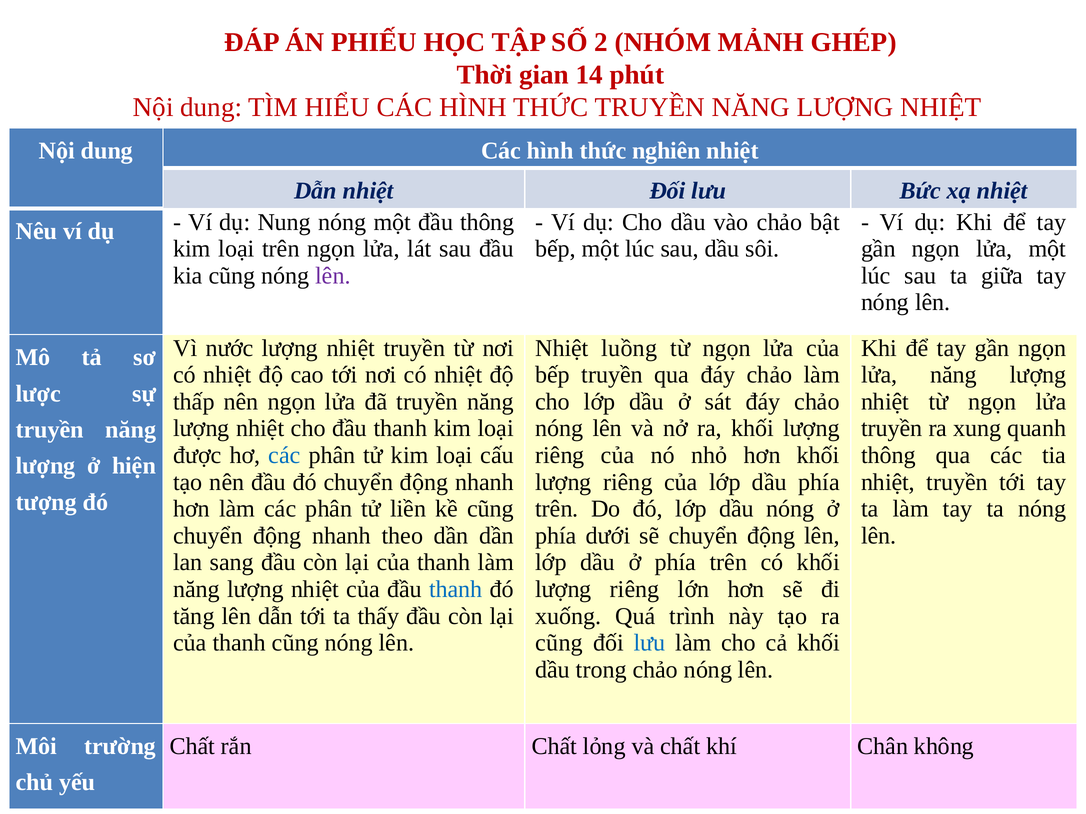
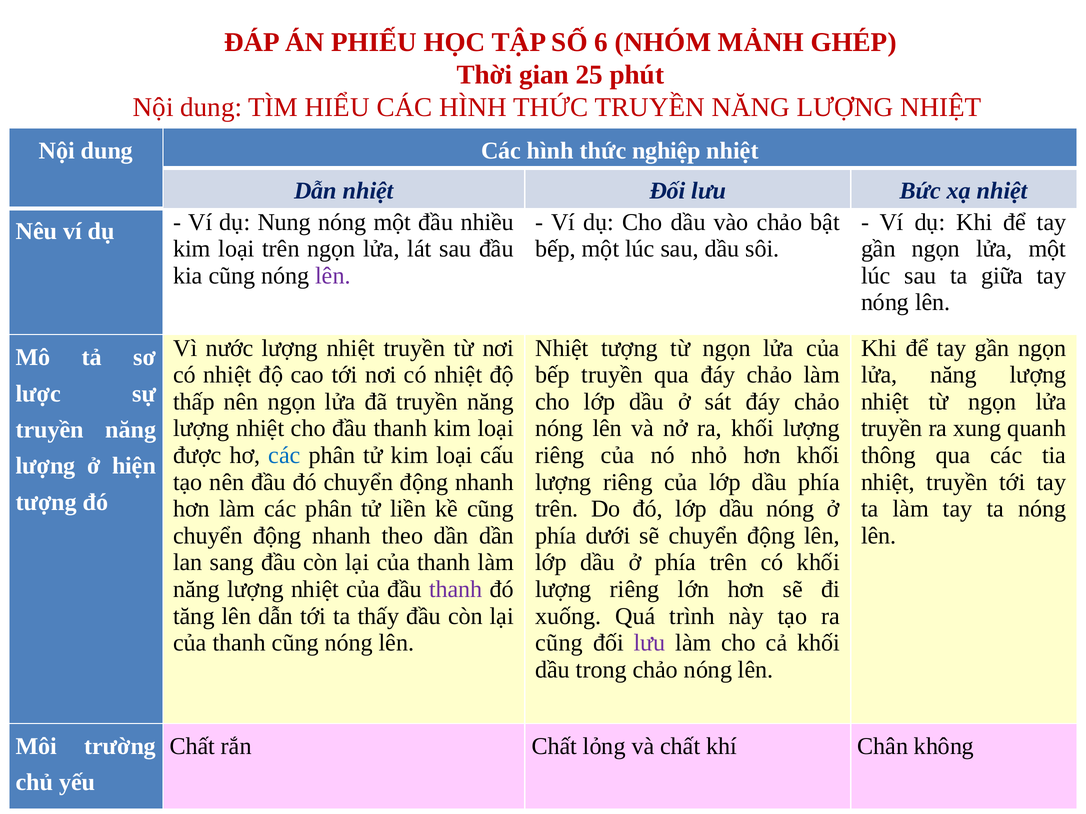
2: 2 -> 6 (601, 42)
14: 14 -> 25 (589, 75)
nghiên: nghiên -> nghiệp (666, 151)
đầu thông: thông -> nhiều (487, 222)
Nhiệt luồng: luồng -> tượng (629, 348)
thanh colour: blue -> purple (456, 590)
lưu colour: blue -> purple (650, 643)
